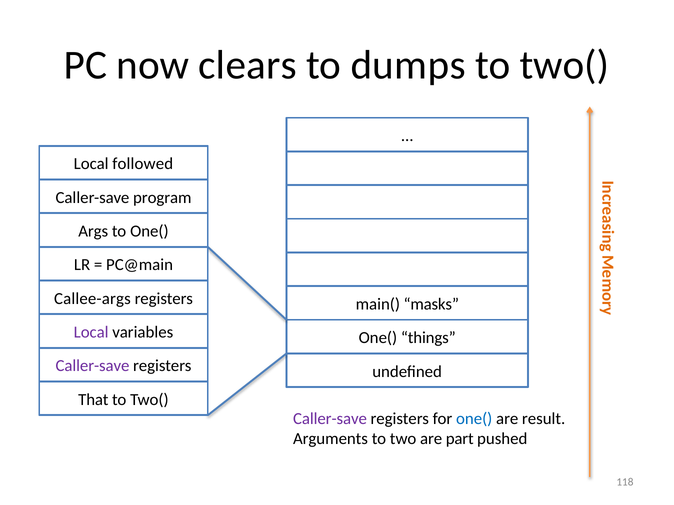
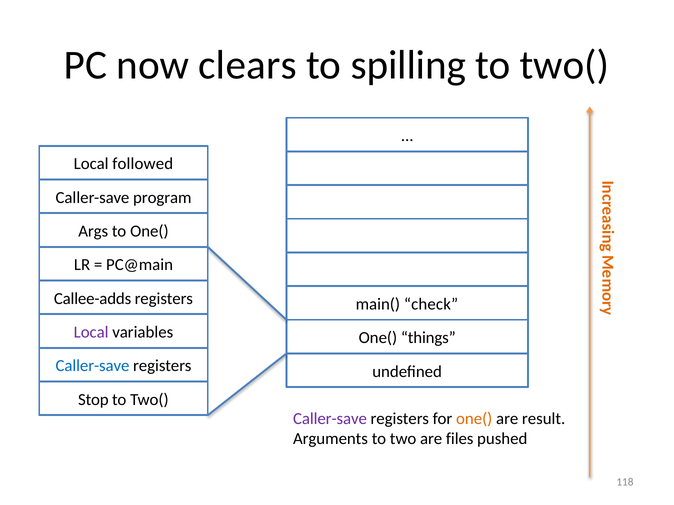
dumps: dumps -> spilling (408, 65)
Callee-args: Callee-args -> Callee-adds (93, 299)
masks: masks -> check (431, 304)
Caller-save colour: purple -> blue (93, 366)
That: That -> Stop (93, 400)
one( colour: blue -> orange (474, 419)
part: part -> files (460, 439)
